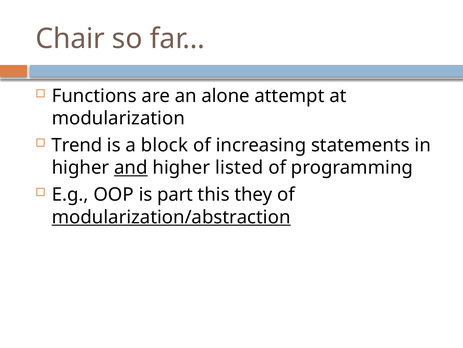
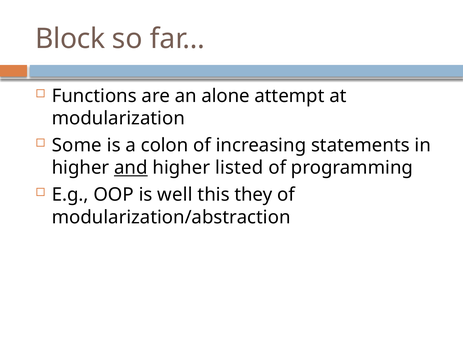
Chair: Chair -> Block (70, 39)
Trend: Trend -> Some (77, 145)
block: block -> colon (165, 145)
part: part -> well (175, 194)
modularization/abstraction underline: present -> none (171, 217)
